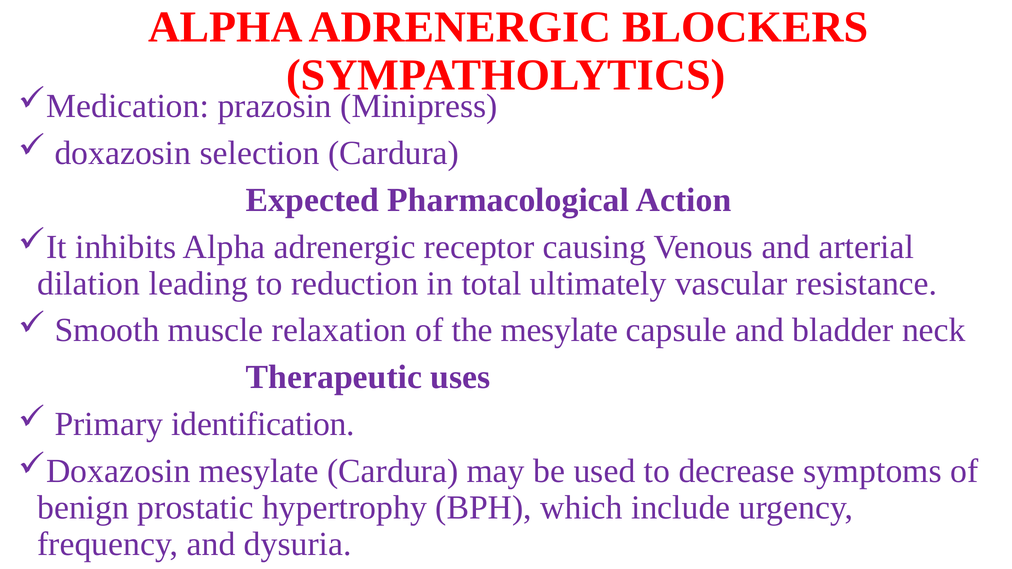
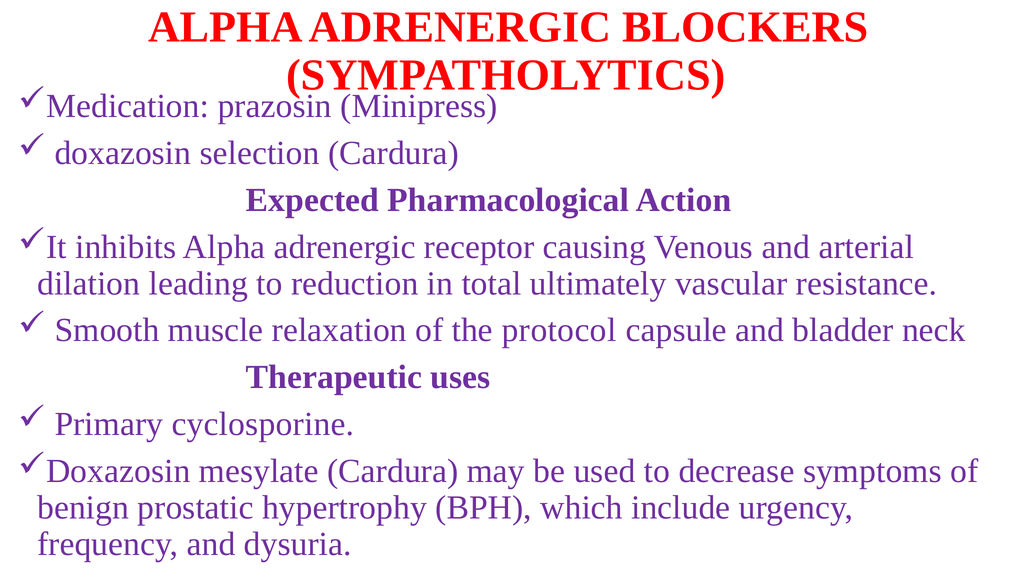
the mesylate: mesylate -> protocol (559, 331)
identification: identification -> cyclosporine (263, 425)
